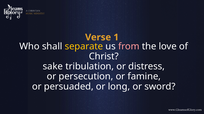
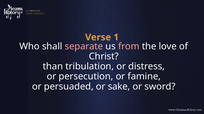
separate colour: yellow -> pink (84, 47)
sake: sake -> than (53, 67)
long: long -> sake (119, 87)
